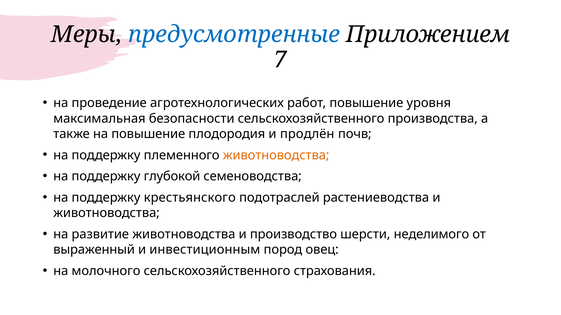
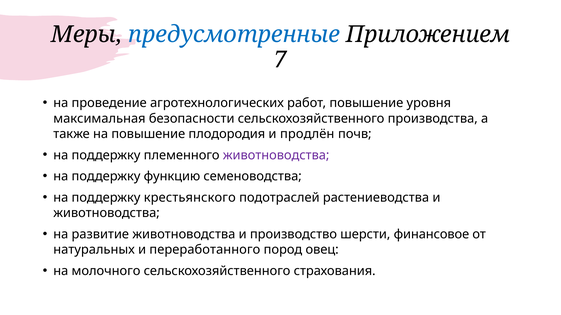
животноводства colour: orange -> purple (276, 155)
глубокой: глубокой -> функцию (172, 177)
неделимого: неделимого -> финансовое (431, 235)
выраженный: выраженный -> натуральных (94, 250)
инвестиционным: инвестиционным -> переработанного (205, 250)
